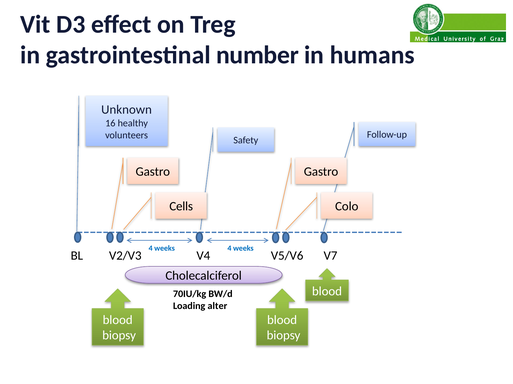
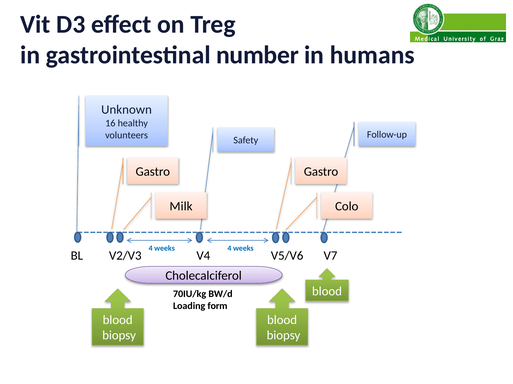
Cells: Cells -> Milk (181, 207)
alter: alter -> form (217, 306)
